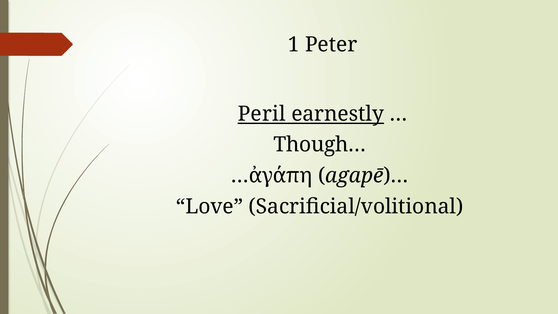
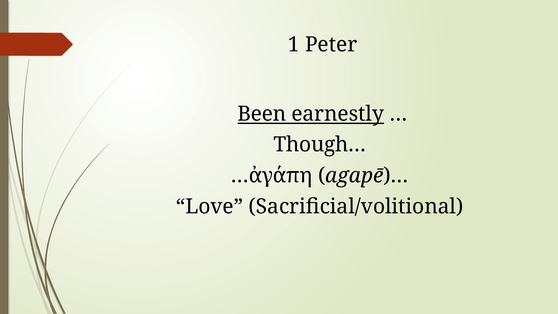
Peril: Peril -> Been (262, 114)
